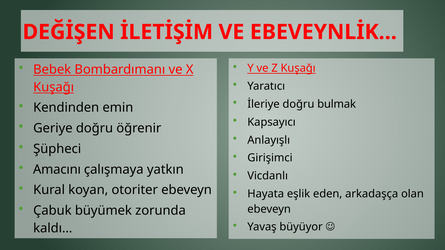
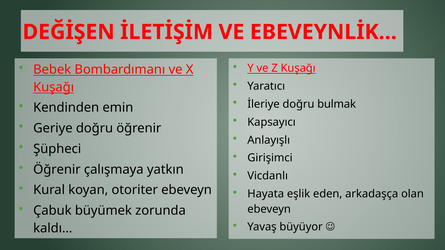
Amacını: Amacını -> Öğrenir (57, 170)
